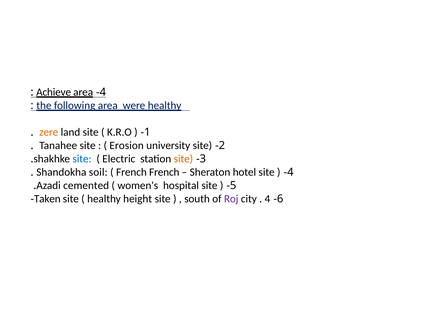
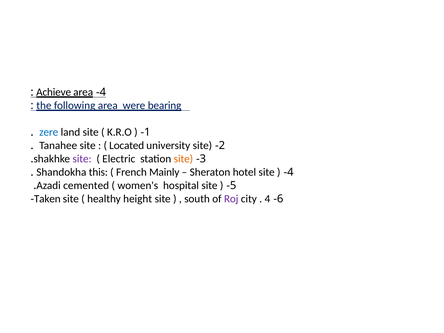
were healthy: healthy -> bearing (165, 106)
zere colour: orange -> blue (49, 132)
Erosion: Erosion -> Located (127, 145)
site colour: blue -> purple (82, 159)
soil: soil -> this (98, 172)
French French: French -> Mainly (164, 172)
